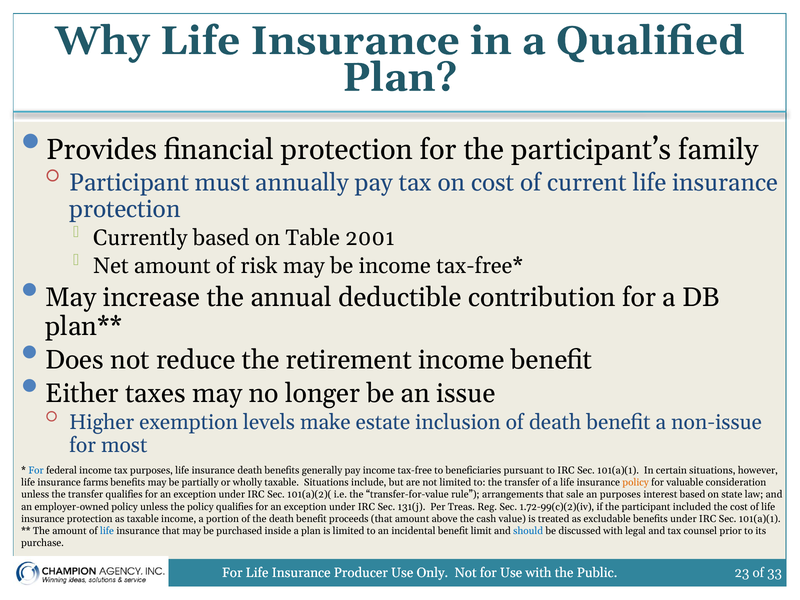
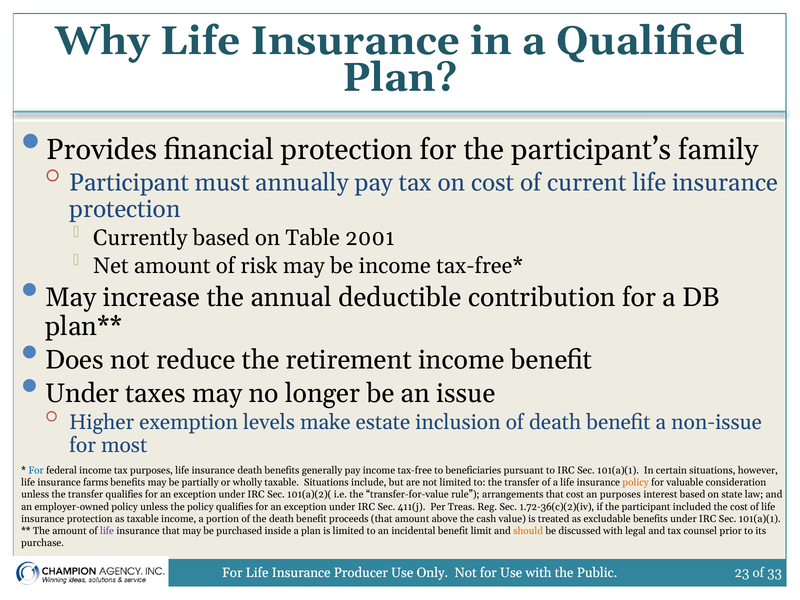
Either: Either -> Under (82, 393)
that sale: sale -> cost (575, 495)
131(j: 131(j -> 411(j (412, 507)
1.72-99(c)(2)(iv: 1.72-99(c)(2)(iv -> 1.72-36(c)(2)(iv (557, 507)
life colour: blue -> purple (107, 531)
should colour: blue -> orange (528, 531)
